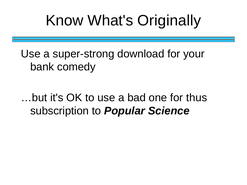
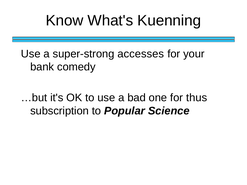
Originally: Originally -> Kuenning (169, 21)
download: download -> accesses (141, 54)
